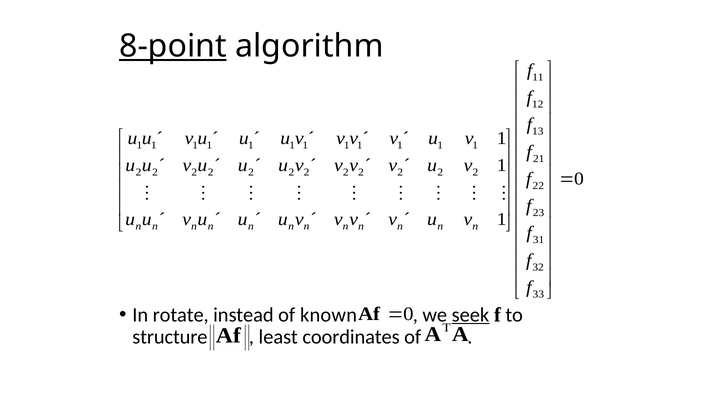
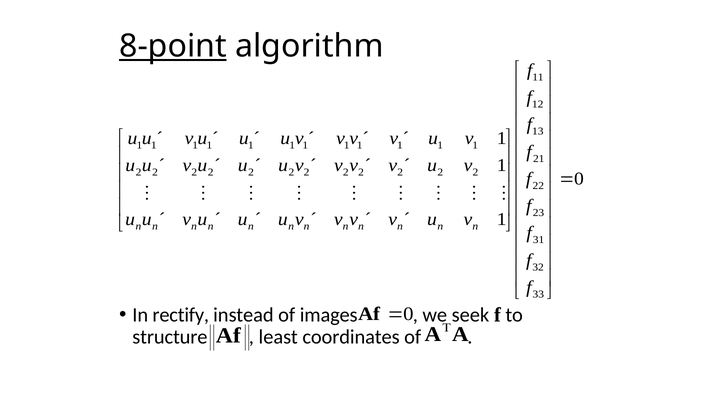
rotate: rotate -> rectify (181, 314)
known: known -> images (329, 314)
seek underline: present -> none (470, 314)
